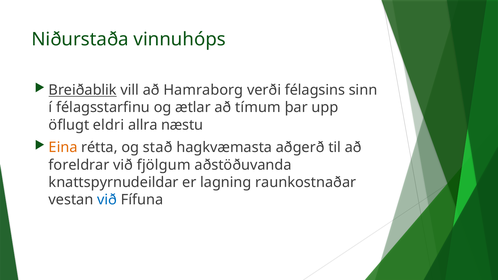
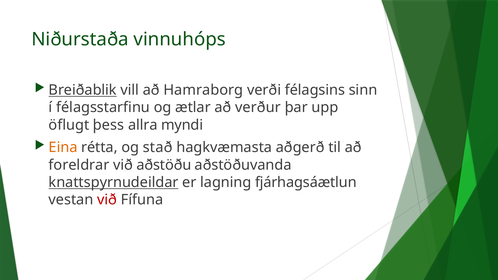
tímum: tímum -> verður (258, 108)
eldri: eldri -> þess (109, 125)
næstu: næstu -> myndi (182, 125)
fjölgum: fjölgum -> aðstöðu (164, 165)
knattspyrnudeildar underline: none -> present (114, 182)
raunkostnaðar: raunkostnaðar -> fjárhagsáætlun (306, 182)
við colour: blue -> red (107, 200)
